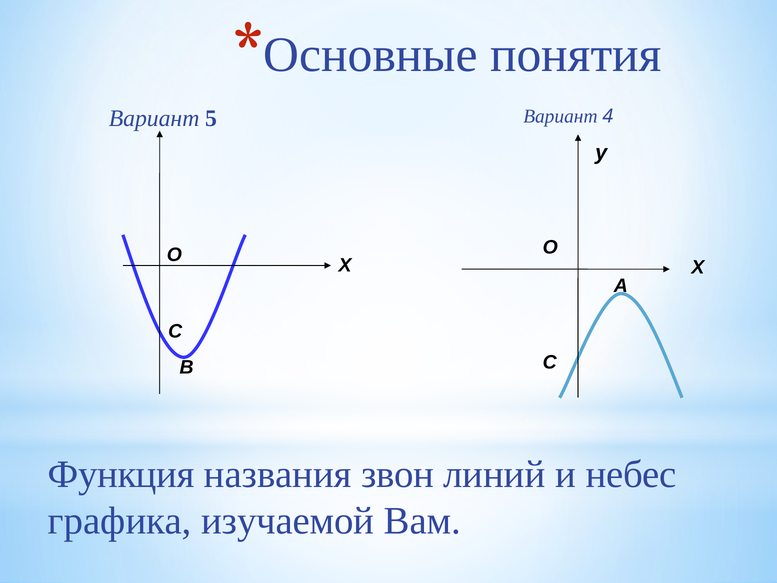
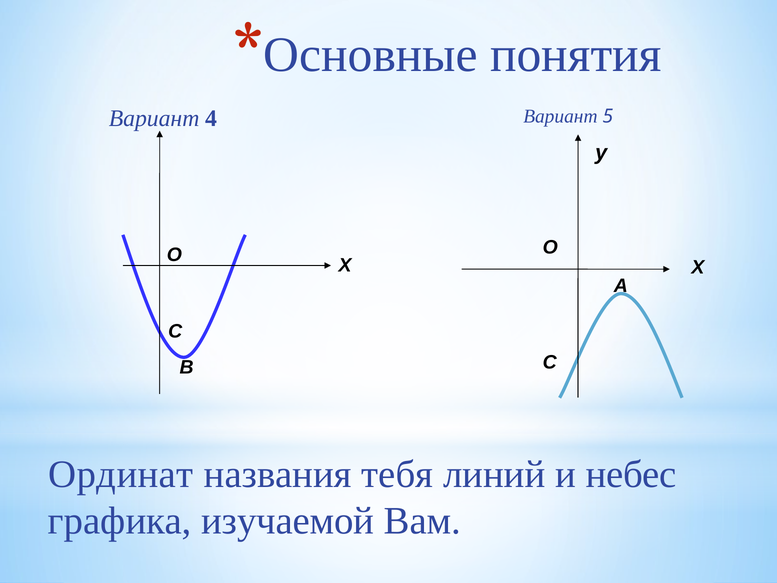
4: 4 -> 5 (608, 116)
5: 5 -> 4 (211, 118)
Функция: Функция -> Ординат (121, 474)
звон: звон -> тебя (397, 474)
